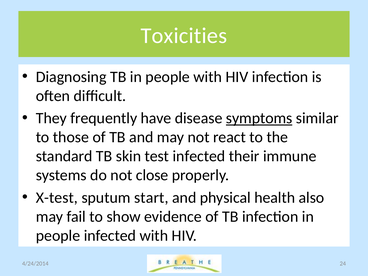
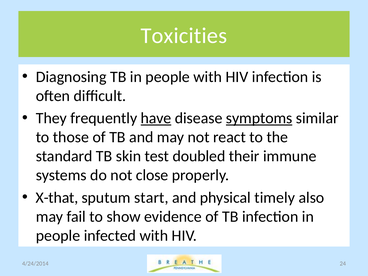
have underline: none -> present (156, 118)
test infected: infected -> doubled (199, 156)
X-test: X-test -> X-that (57, 198)
health: health -> timely (275, 198)
